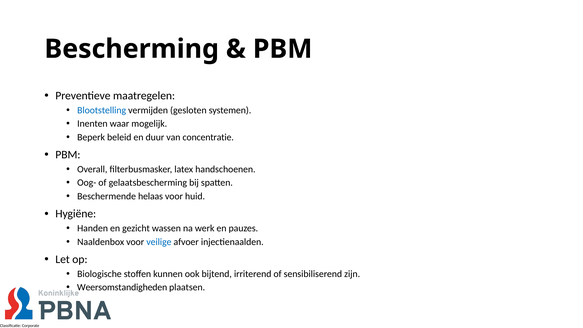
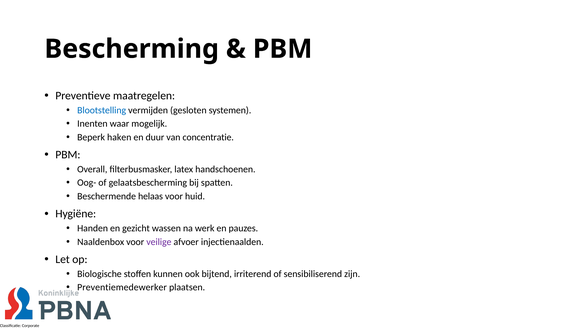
beleid: beleid -> haken (119, 137)
veilige colour: blue -> purple (159, 242)
Weersomstandigheden: Weersomstandigheden -> Preventiemedewerker (122, 287)
